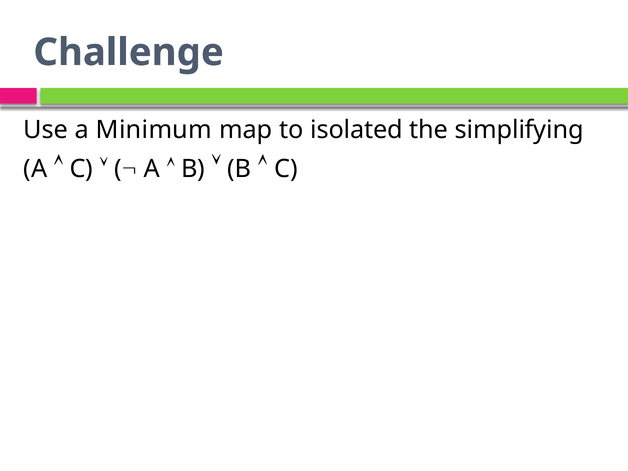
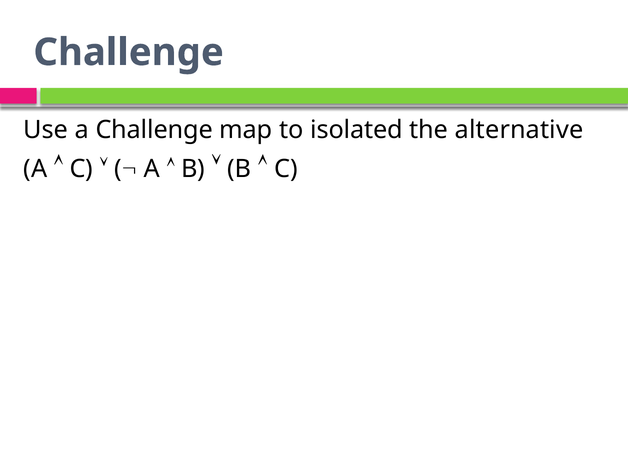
a Minimum: Minimum -> Challenge (154, 130)
simplifying: simplifying -> alternative (519, 130)
